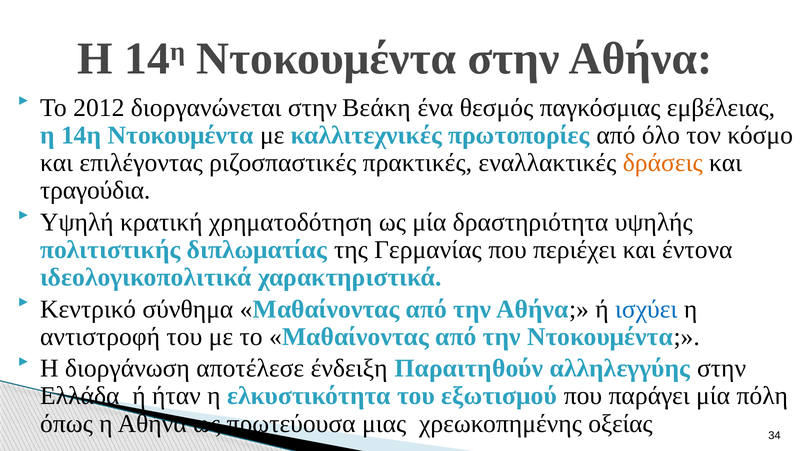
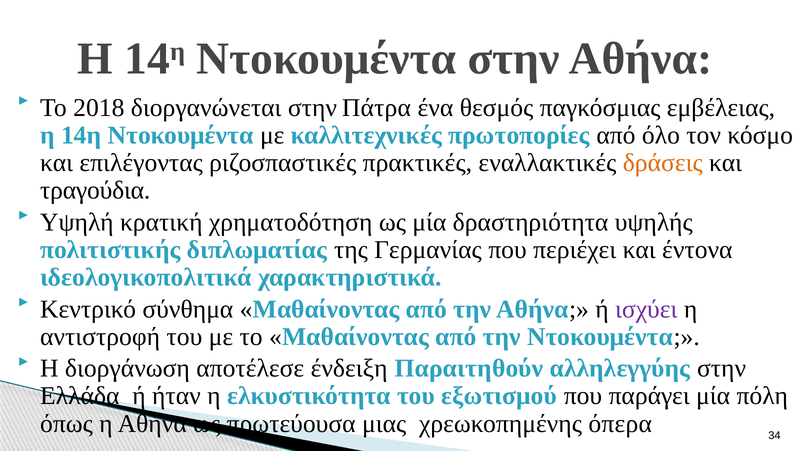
2012: 2012 -> 2018 (99, 108)
Βεάκη: Βεάκη -> Πάτρα (376, 108)
ισχύει colour: blue -> purple (646, 309)
οξείας: οξείας -> όπερα (620, 424)
